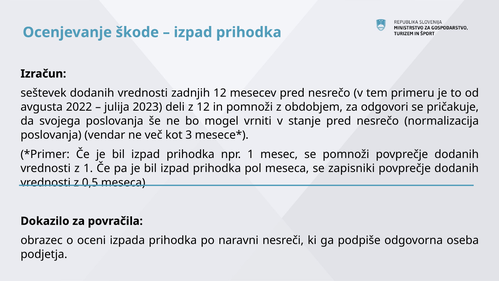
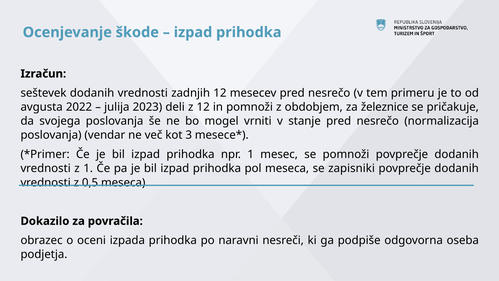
odgovori: odgovori -> železnice (385, 107)
